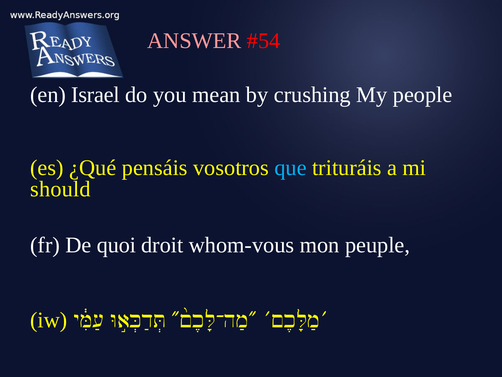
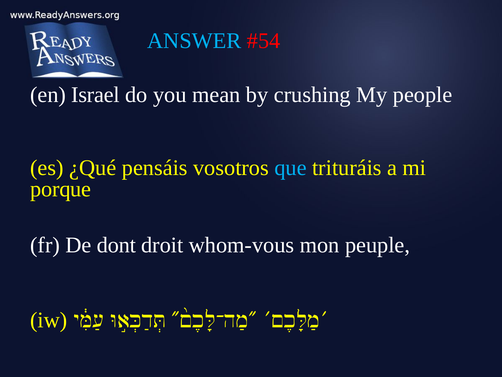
ANSWER colour: pink -> light blue (194, 41)
should: should -> porque (61, 189)
quoi: quoi -> dont (116, 245)
